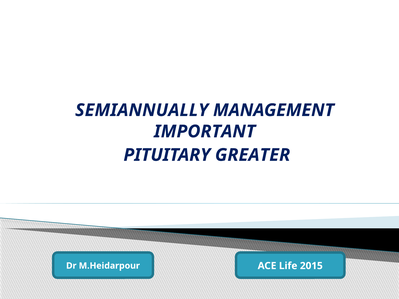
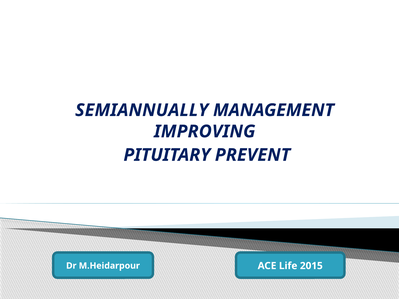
IMPORTANT: IMPORTANT -> IMPROVING (205, 132)
GREATER: GREATER -> PREVENT (253, 155)
